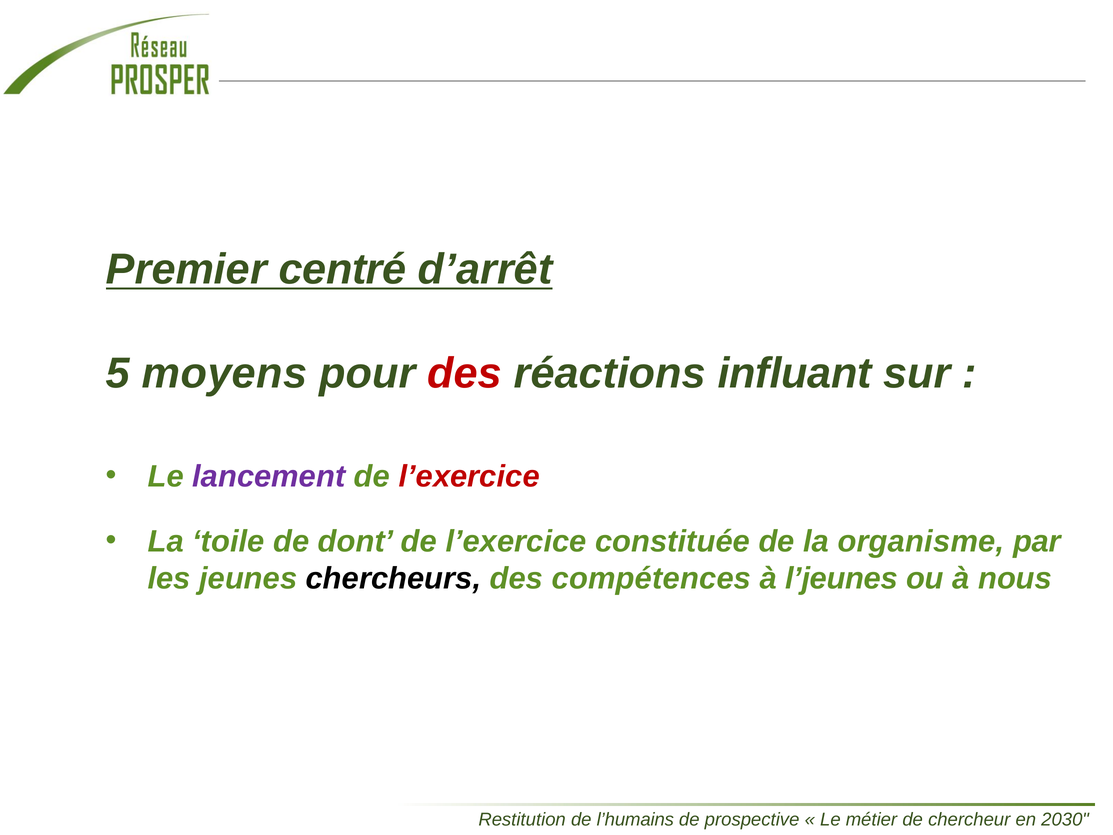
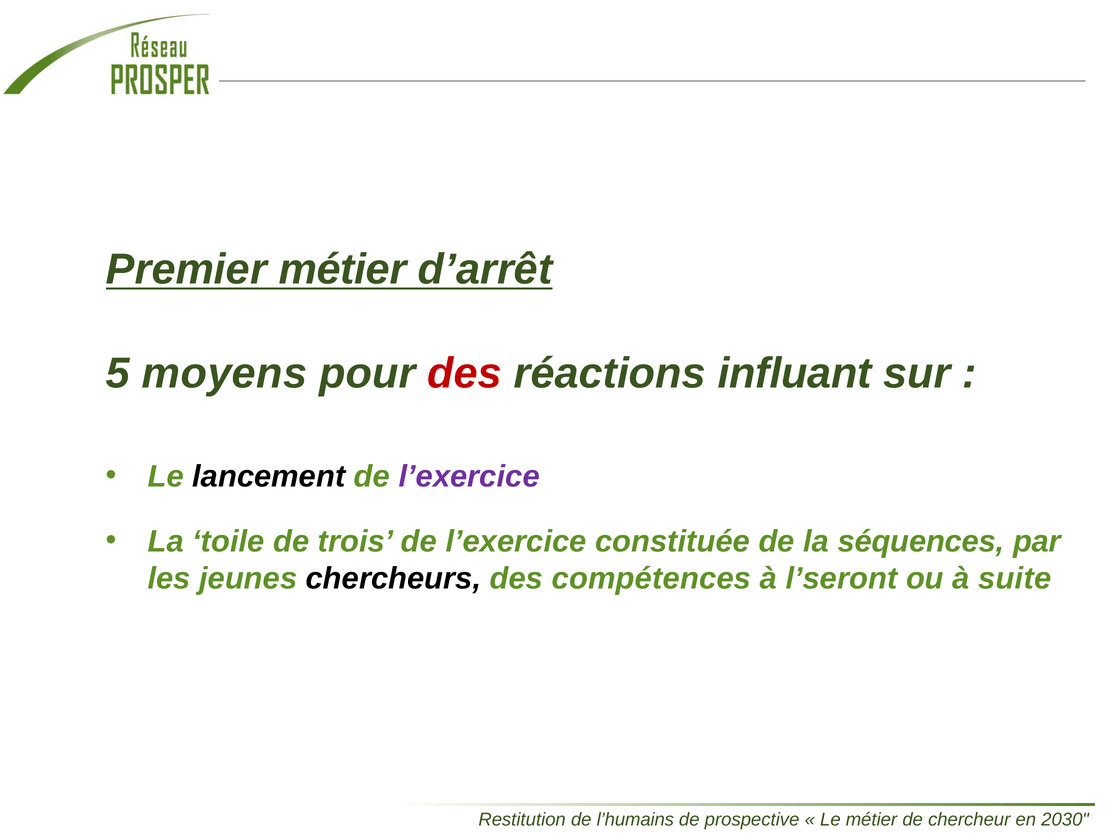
Premier centré: centré -> métier (343, 269)
lancement colour: purple -> black (269, 476)
l’exercice colour: red -> purple (469, 476)
dont: dont -> trois (356, 541)
organisme: organisme -> séquences (921, 541)
l’jeunes: l’jeunes -> l’seront (841, 578)
nous: nous -> suite (1015, 578)
